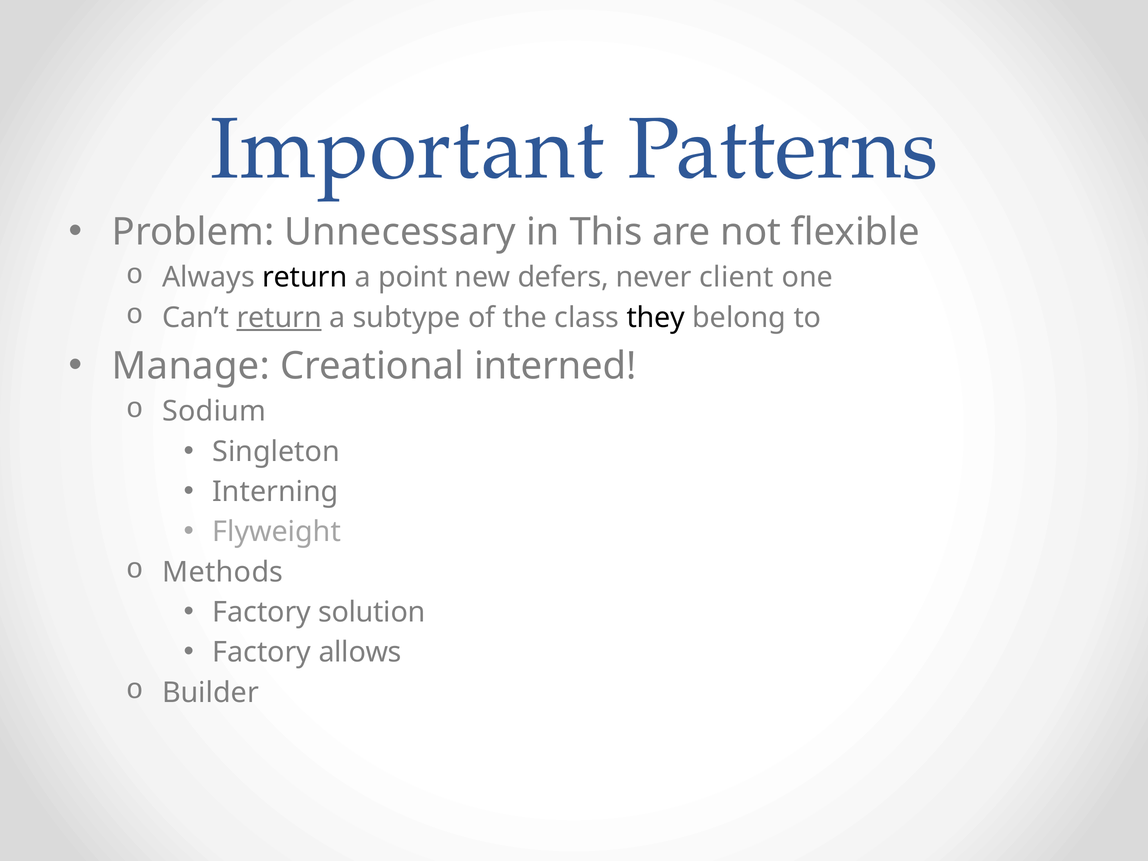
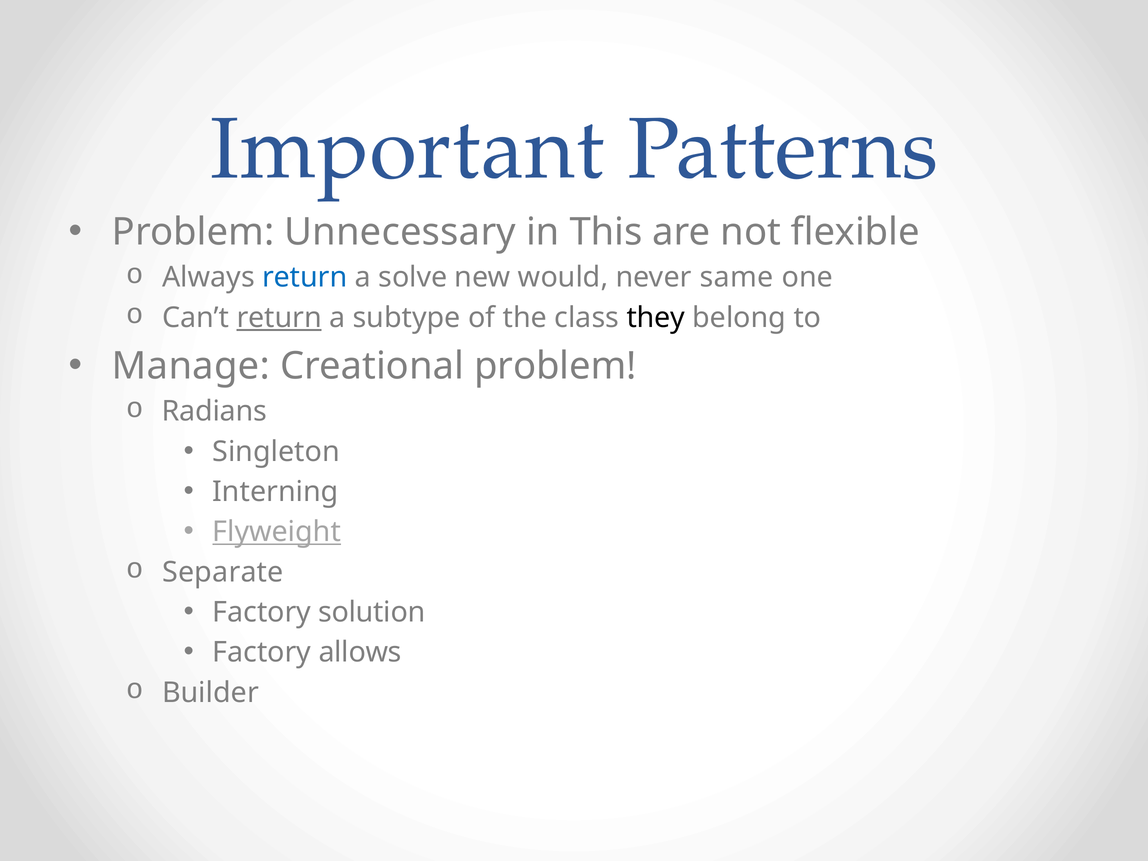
return colour: black -> blue (305, 278)
point: point -> solve (413, 278)
defers: defers -> would (563, 278)
client: client -> same (736, 278)
Creational interned: interned -> problem (555, 366)
Sodium: Sodium -> Radians (214, 411)
Flyweight underline: none -> present (277, 532)
Methods: Methods -> Separate (223, 572)
